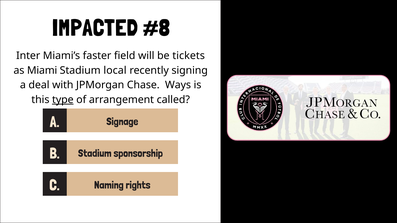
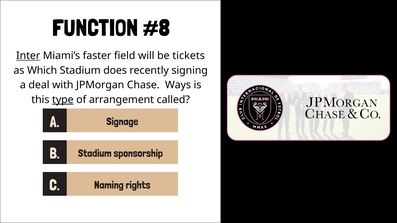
IMPACTED: IMPACTED -> FUNCTION (95, 28)
Inter underline: none -> present (28, 56)
Miami: Miami -> Which (42, 70)
local: local -> does (115, 70)
